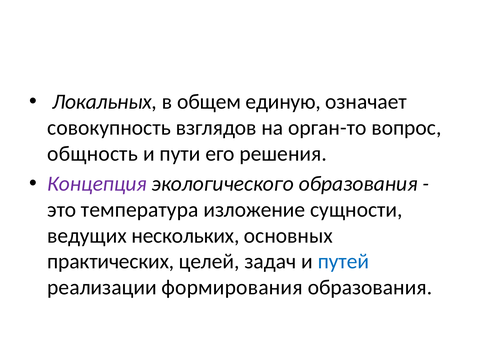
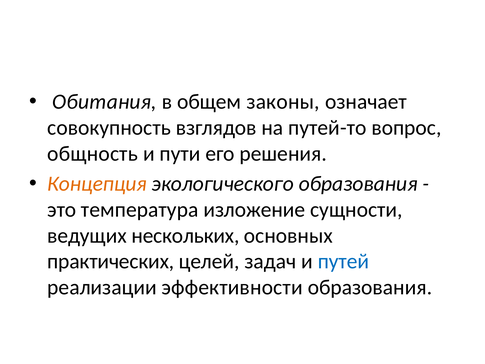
Локальных: Локальных -> Обитания (104, 102)
единую: единую -> законы (283, 102)
орган-то: орган-то -> путей-то (327, 128)
Концепция colour: purple -> orange (97, 184)
формирования: формирования -> эффективности (232, 287)
